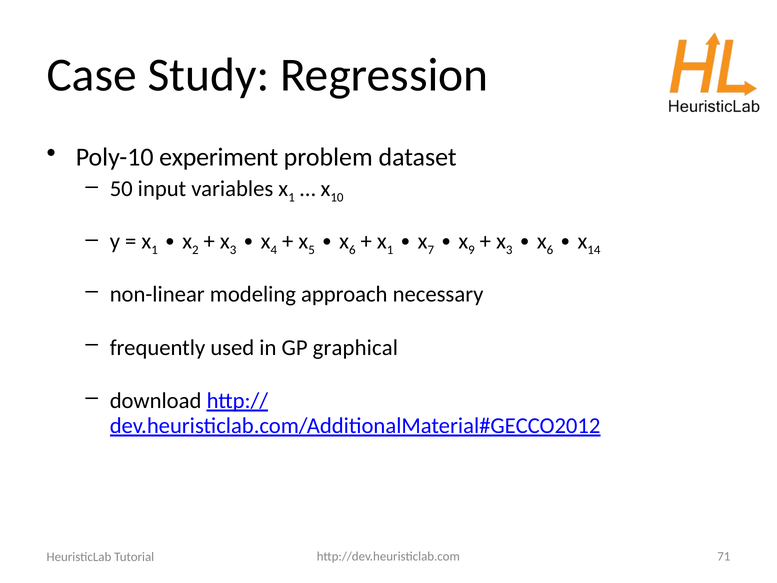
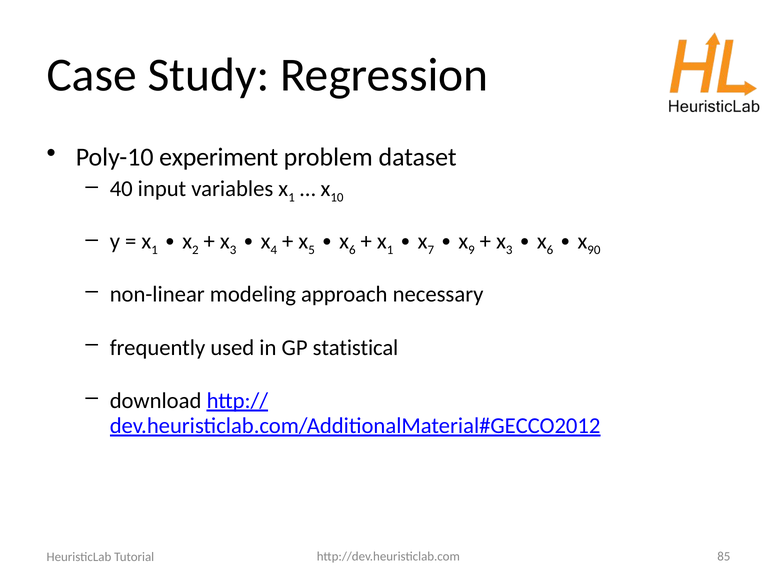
50: 50 -> 40 (121, 188)
14: 14 -> 90 (594, 250)
graphical: graphical -> statistical (356, 347)
71: 71 -> 85 (724, 556)
